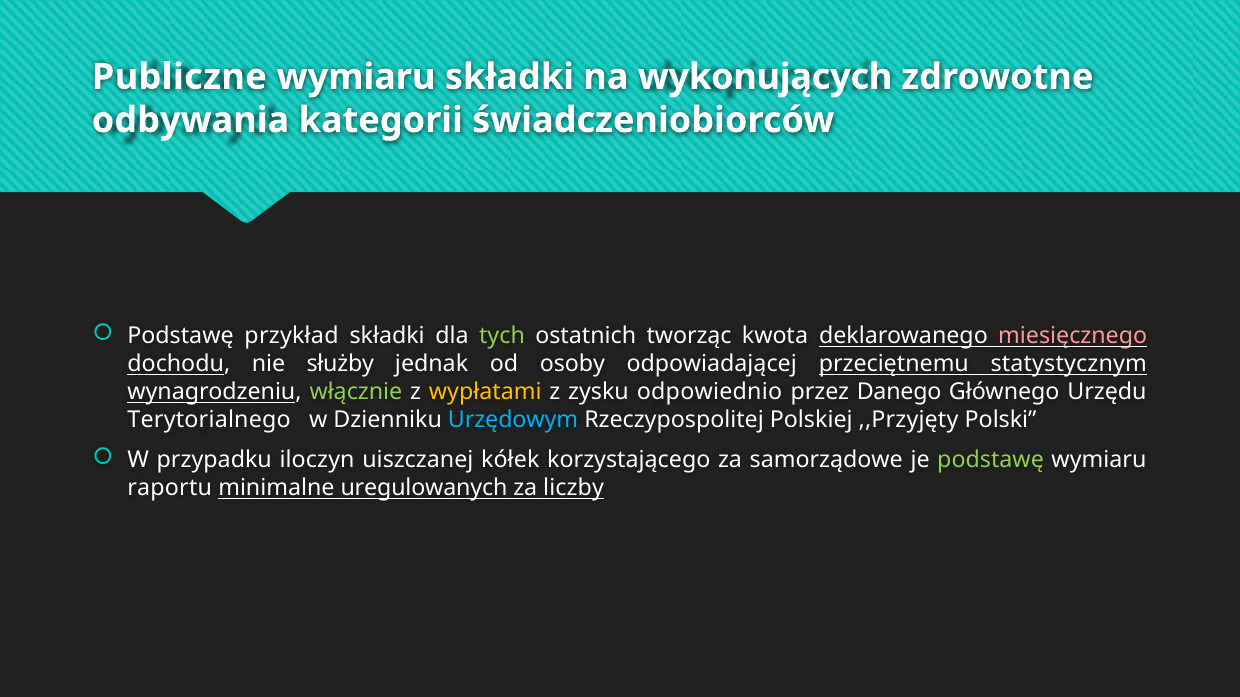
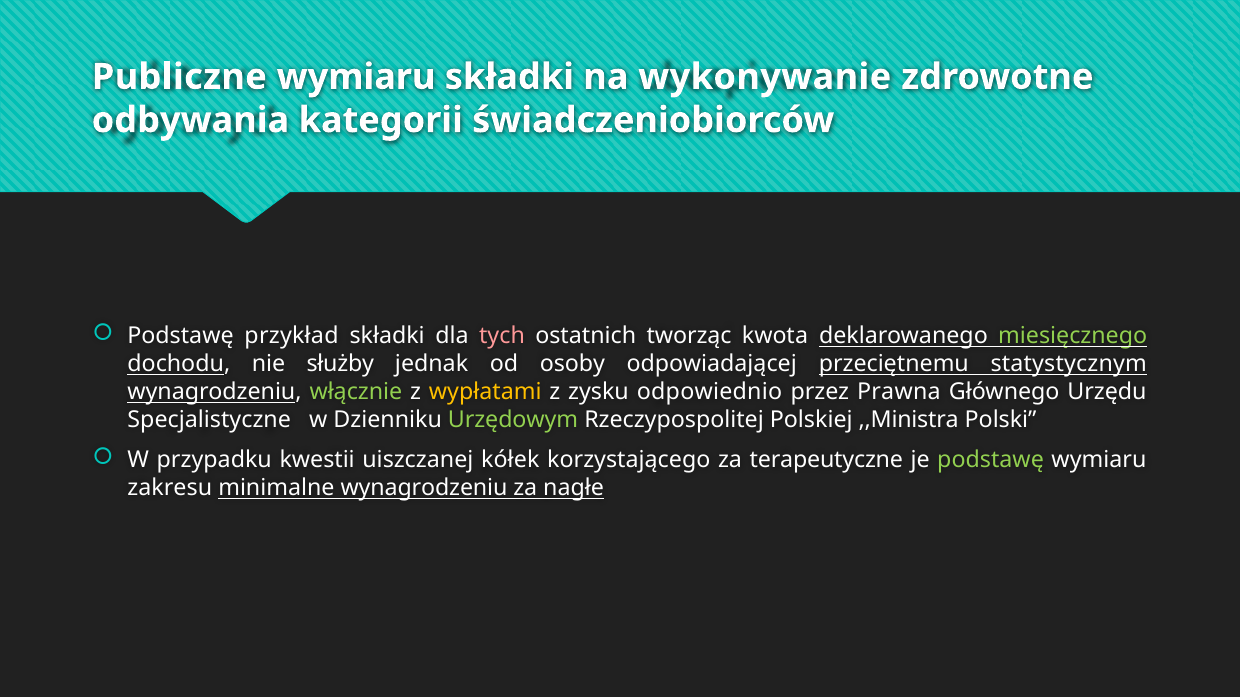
wykonujących: wykonujących -> wykonywanie (765, 77)
tych colour: light green -> pink (502, 337)
miesięcznego colour: pink -> light green (1073, 337)
Danego: Danego -> Prawna (899, 392)
Terytorialnego: Terytorialnego -> Specjalistyczne (209, 420)
Urzędowym colour: light blue -> light green (513, 420)
,,Przyjęty: ,,Przyjęty -> ,,Ministra (909, 420)
iloczyn: iloczyn -> kwestii (317, 461)
samorządowe: samorządowe -> terapeutyczne (826, 461)
raportu: raportu -> zakresu (170, 488)
minimalne uregulowanych: uregulowanych -> wynagrodzeniu (424, 488)
liczby: liczby -> nagłe (574, 488)
